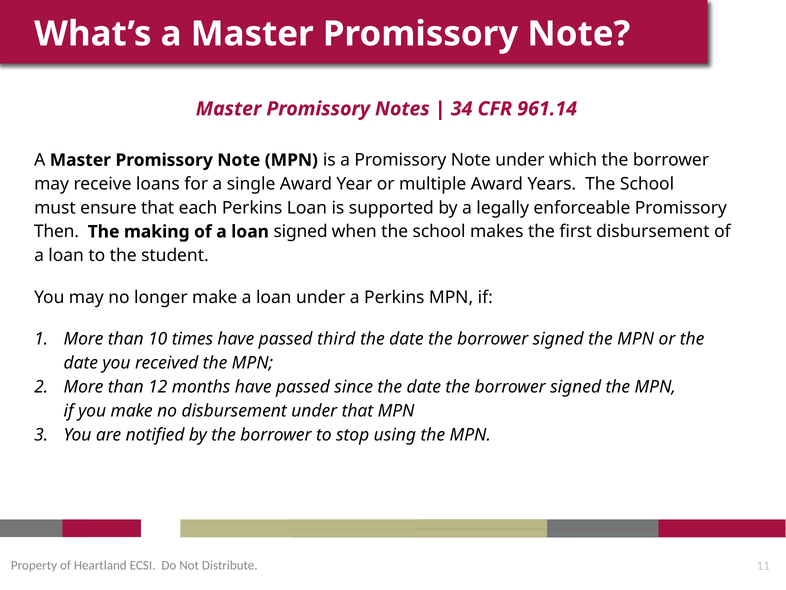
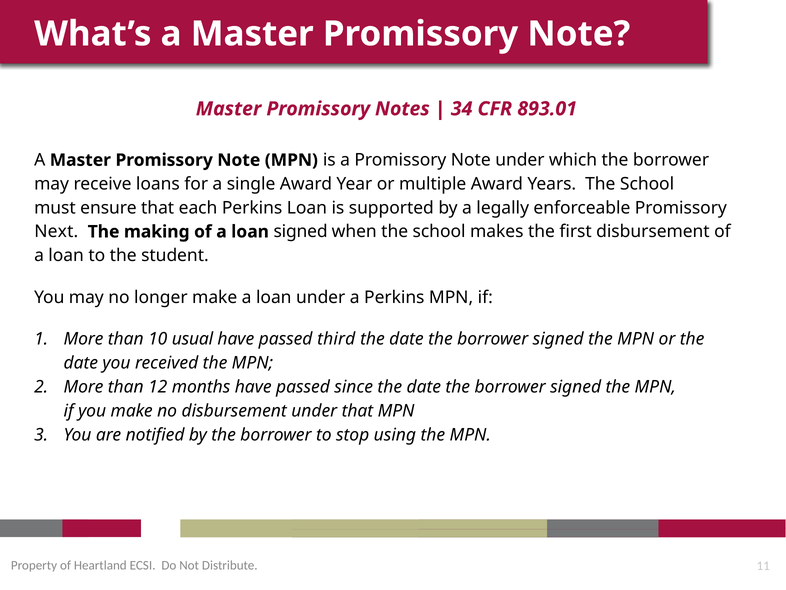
961.14: 961.14 -> 893.01 (547, 109)
Then: Then -> Next (56, 232)
times: times -> usual (192, 339)
